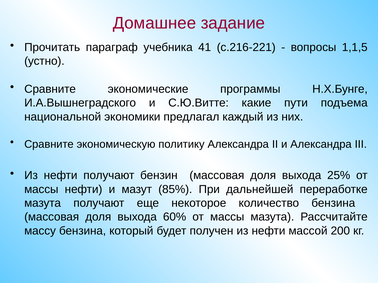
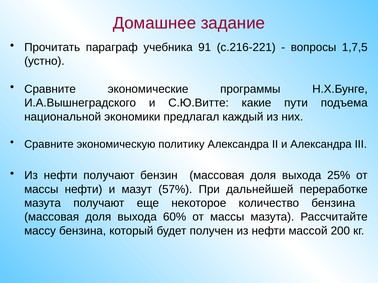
41: 41 -> 91 (205, 47)
1,1,5: 1,1,5 -> 1,7,5 (355, 47)
85%: 85% -> 57% (175, 190)
